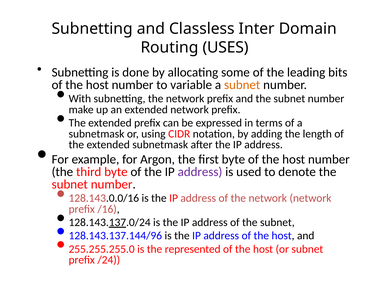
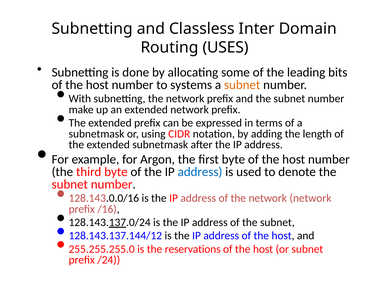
variable: variable -> systems (191, 85)
address colour: purple -> blue (200, 172)
128.143.137.144/96: 128.143.137.144/96 -> 128.143.137.144/12 (115, 236)
represented: represented -> reservations (193, 249)
